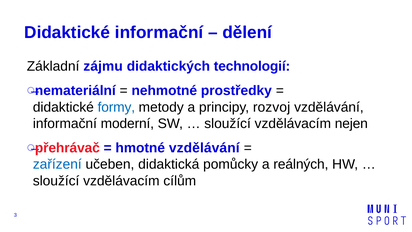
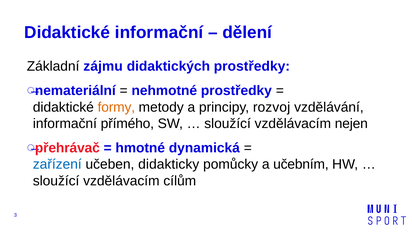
didaktických technologií: technologií -> prostředky (252, 66)
formy colour: blue -> orange (116, 107)
moderní: moderní -> přímého (127, 124)
hmotné vzdělávání: vzdělávání -> dynamická (204, 148)
didaktická: didaktická -> didakticky (169, 164)
reálných: reálných -> učebním (301, 164)
